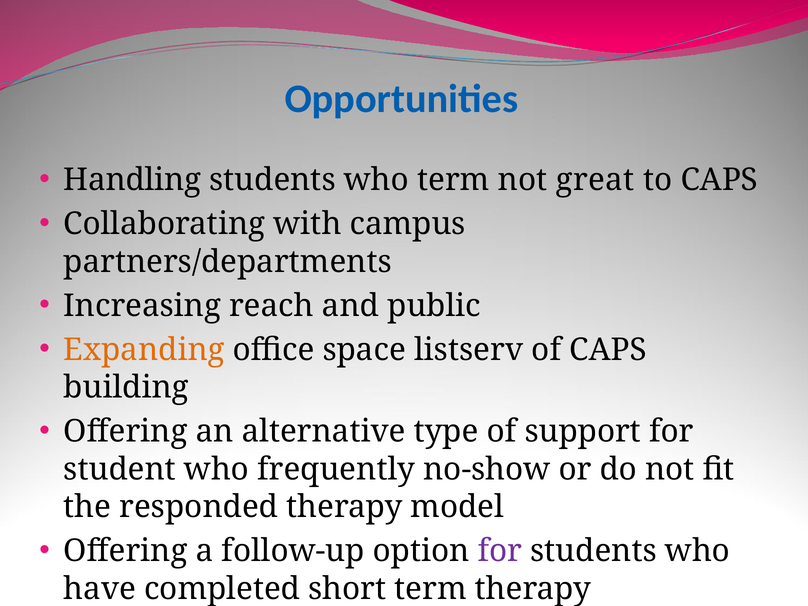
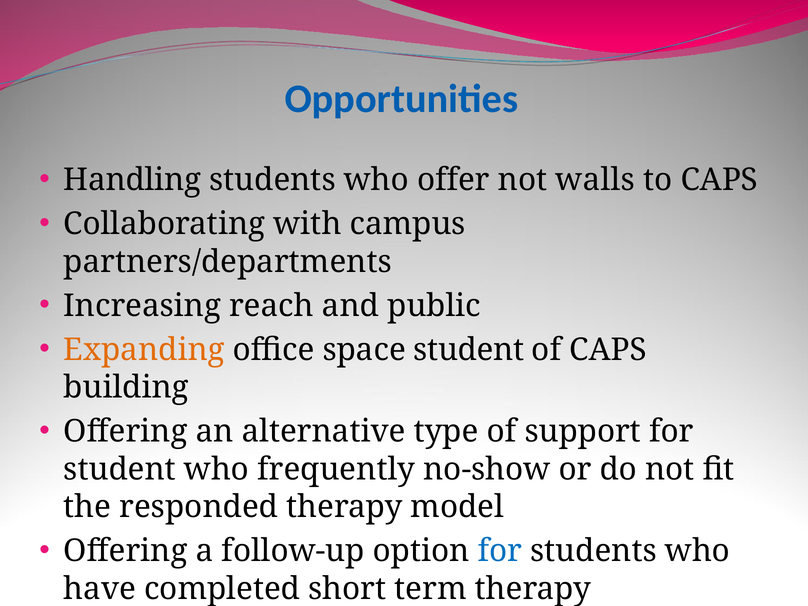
who term: term -> offer (453, 180)
great: great -> walls (595, 180)
space listserv: listserv -> student (469, 350)
for colour: purple -> blue (500, 551)
